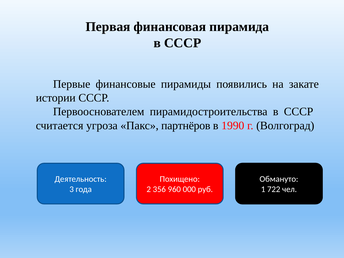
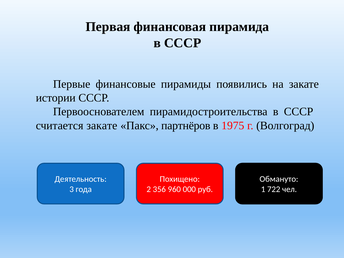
считается угроза: угроза -> закате (102, 125)
1990: 1990 -> 1975 (233, 125)
